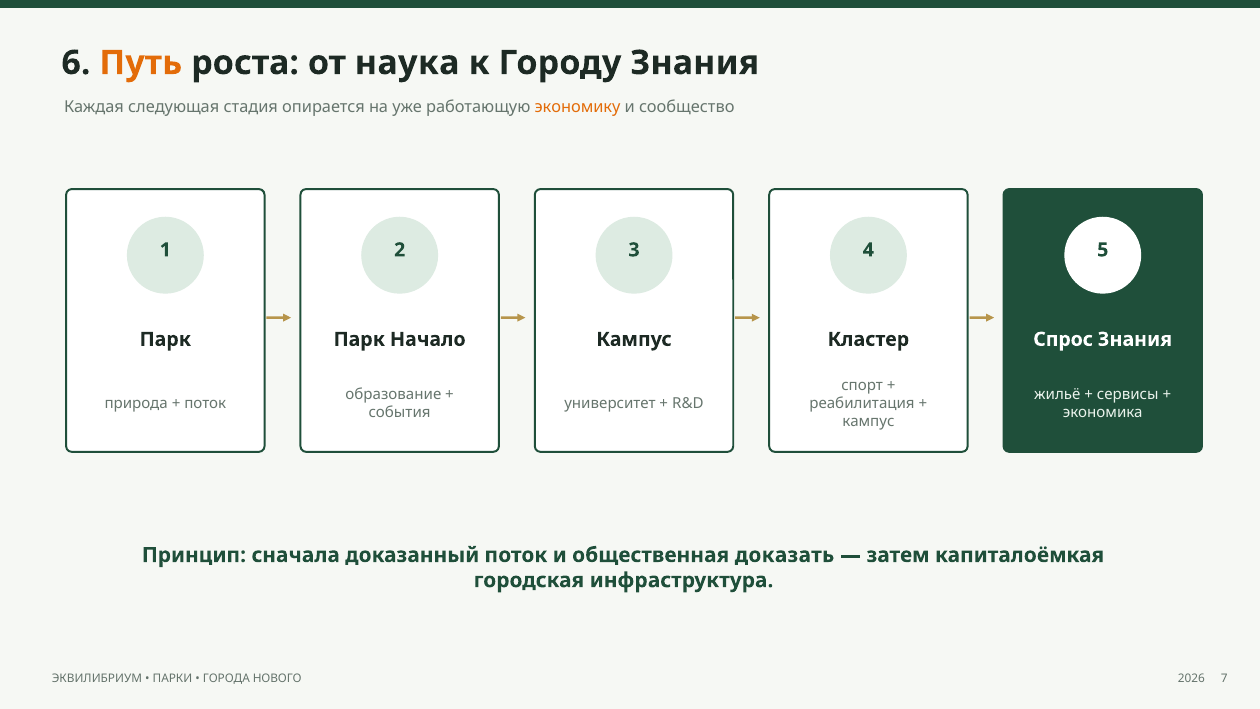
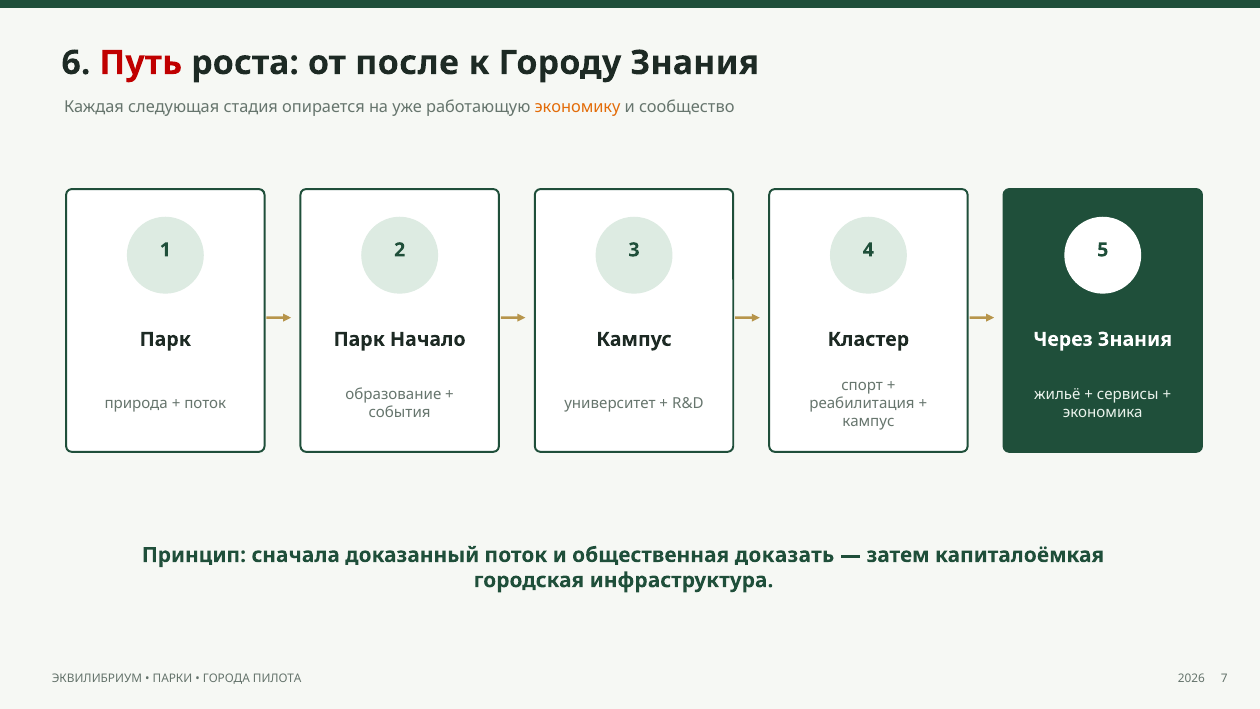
Путь colour: orange -> red (141, 63)
наука: наука -> после (407, 63)
Спрос: Спрос -> Через (1063, 339)
НОВОГО: НОВОГО -> ПИЛОТА (277, 678)
